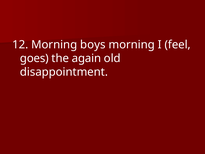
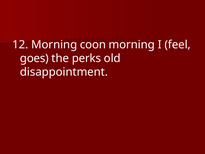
boys: boys -> coon (93, 45)
again: again -> perks (86, 58)
